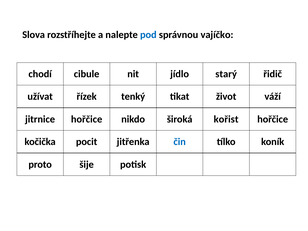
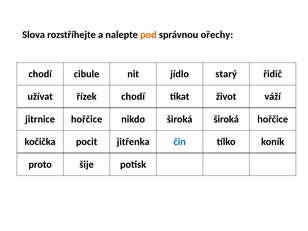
pod colour: blue -> orange (148, 35)
vajíčko: vajíčko -> ořechy (217, 35)
řízek tenký: tenký -> chodí (133, 97)
široká kořist: kořist -> široká (226, 119)
